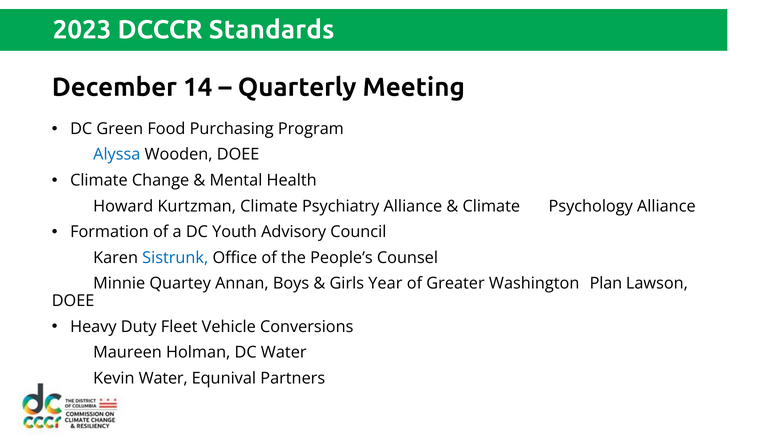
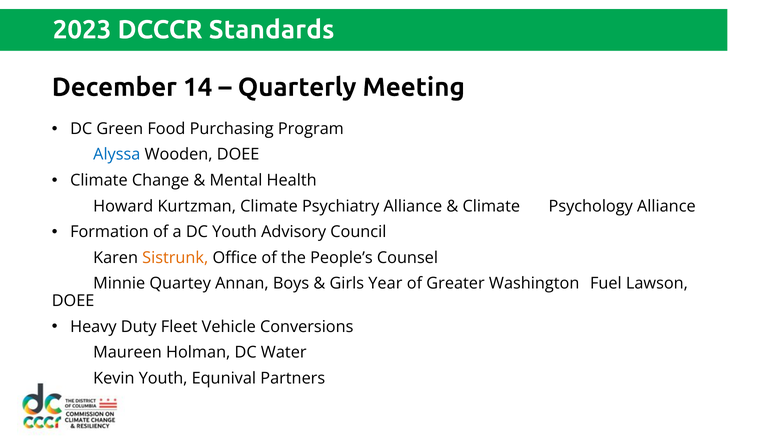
Sistrunk colour: blue -> orange (175, 257)
Plan: Plan -> Fuel (606, 283)
Kevin Water: Water -> Youth (163, 378)
